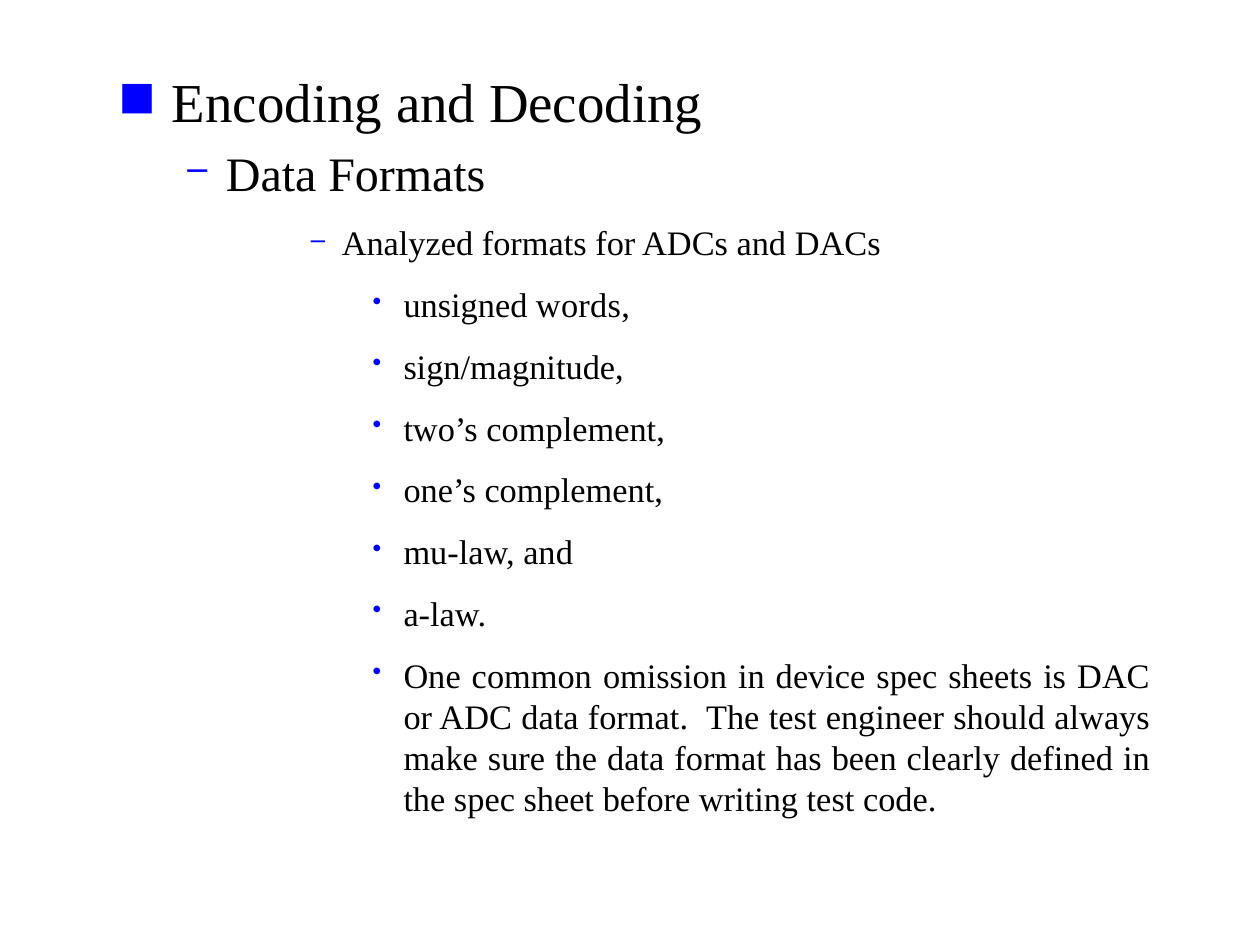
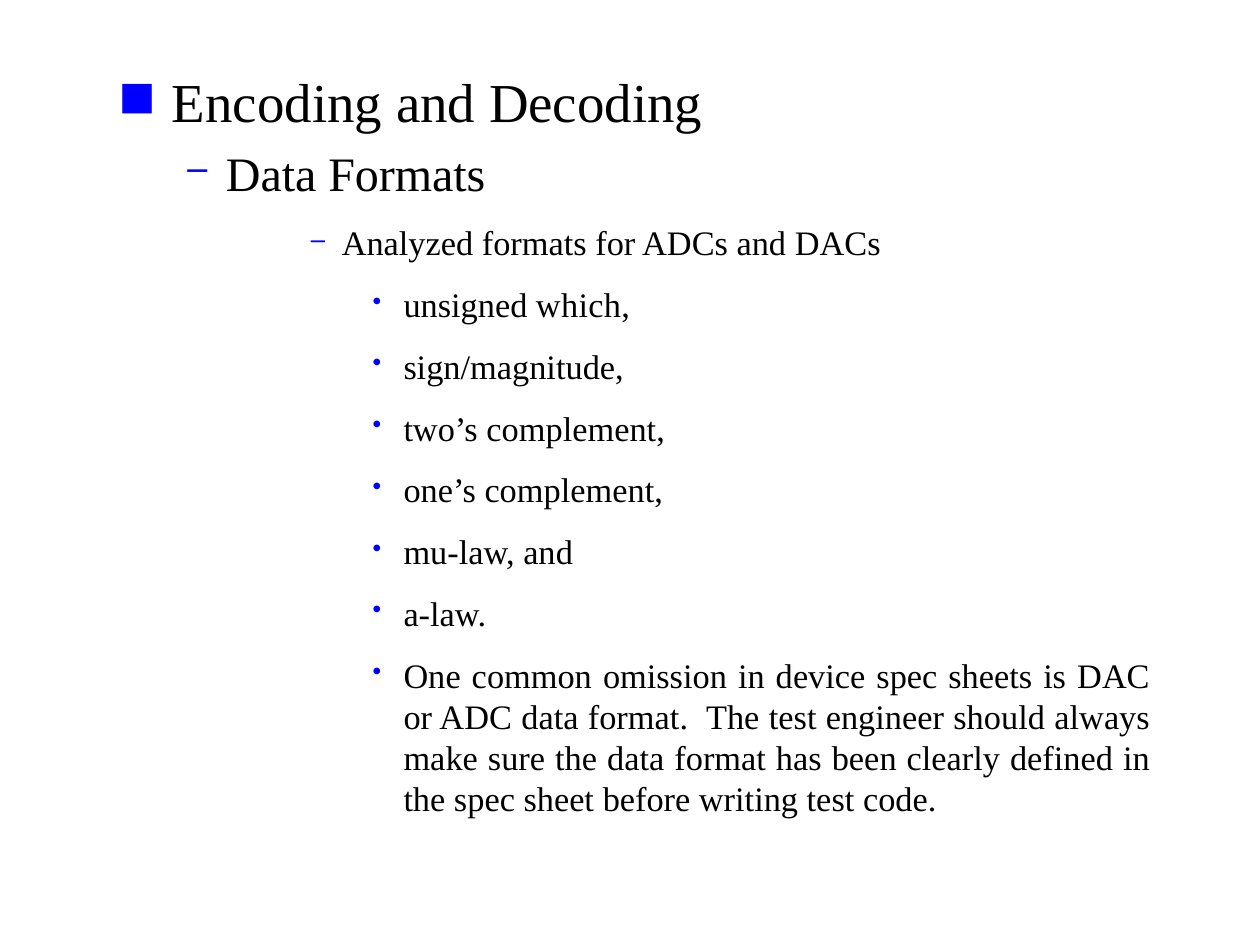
words: words -> which (583, 306)
